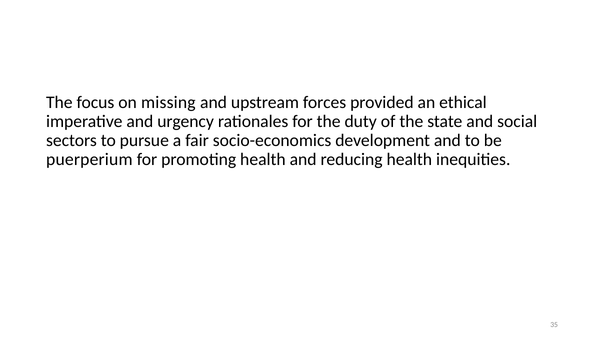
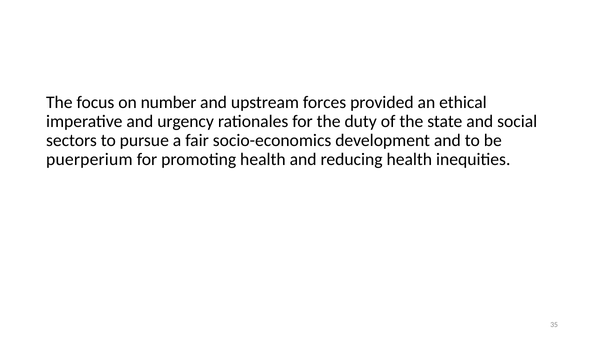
missing: missing -> number (169, 102)
